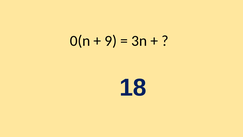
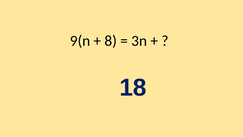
0(n: 0(n -> 9(n (80, 41)
9: 9 -> 8 (111, 41)
